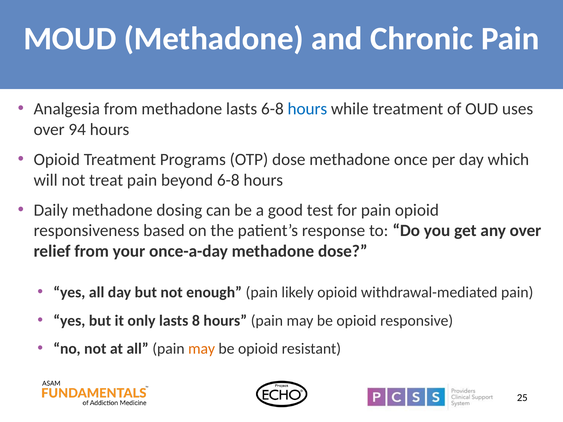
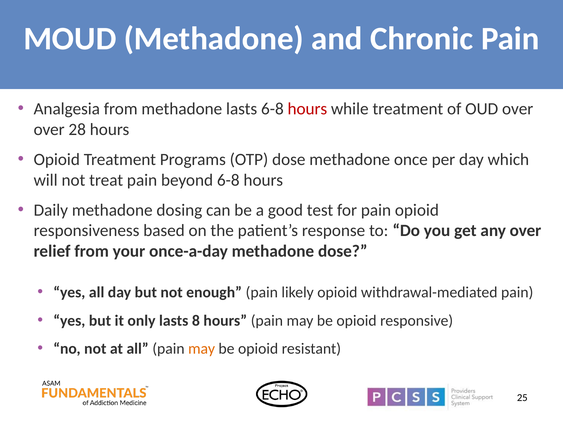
hours colour: blue -> red (307, 109)
OUD uses: uses -> over (518, 109)
94: 94 -> 28 (77, 130)
